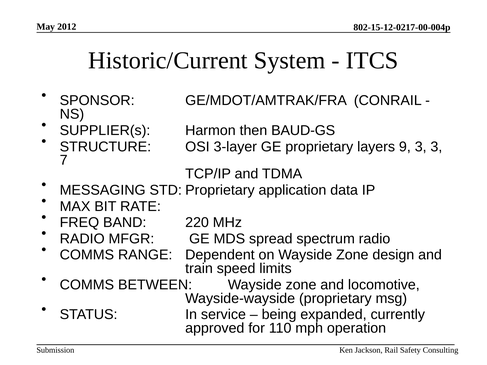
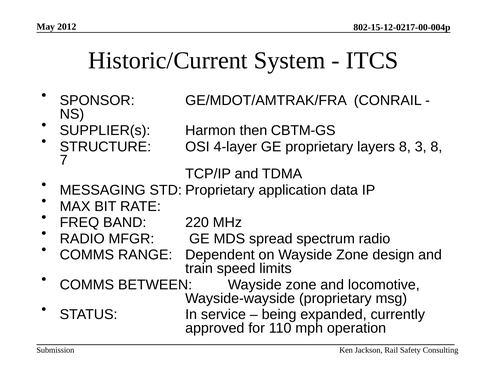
BAUD-GS: BAUD-GS -> CBTM-GS (303, 131)
3-layer: 3-layer -> 4-layer (235, 147)
layers 9: 9 -> 8 (405, 147)
3 3: 3 -> 8 (436, 147)
